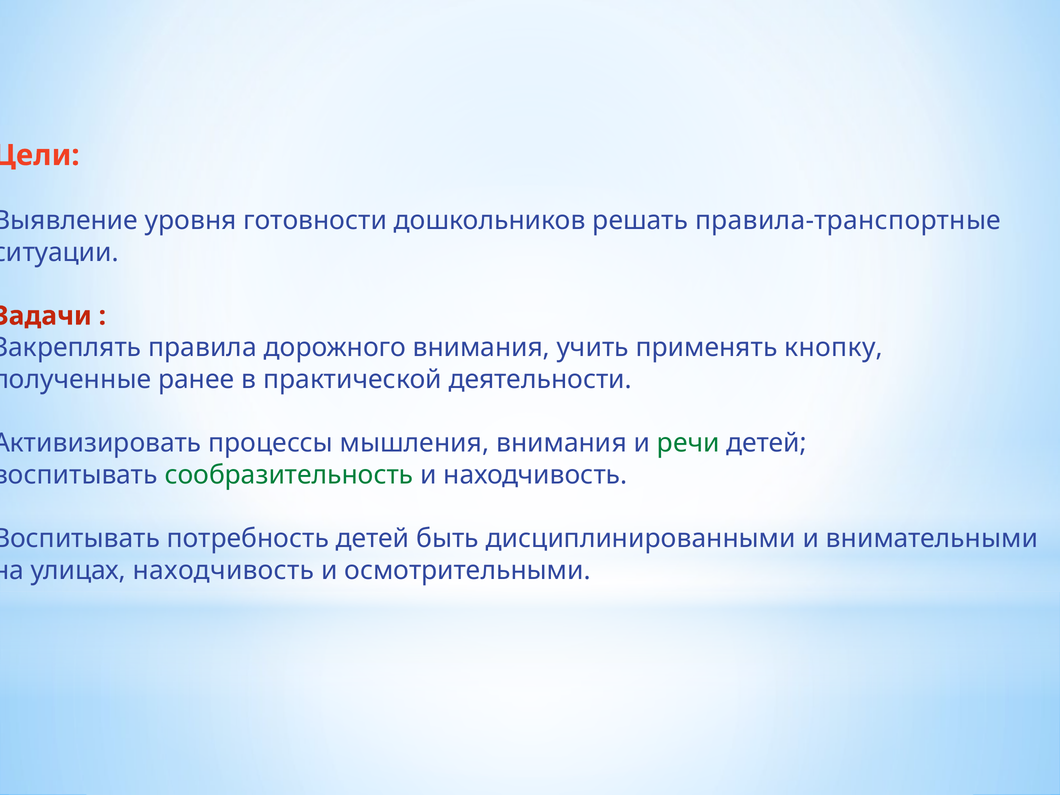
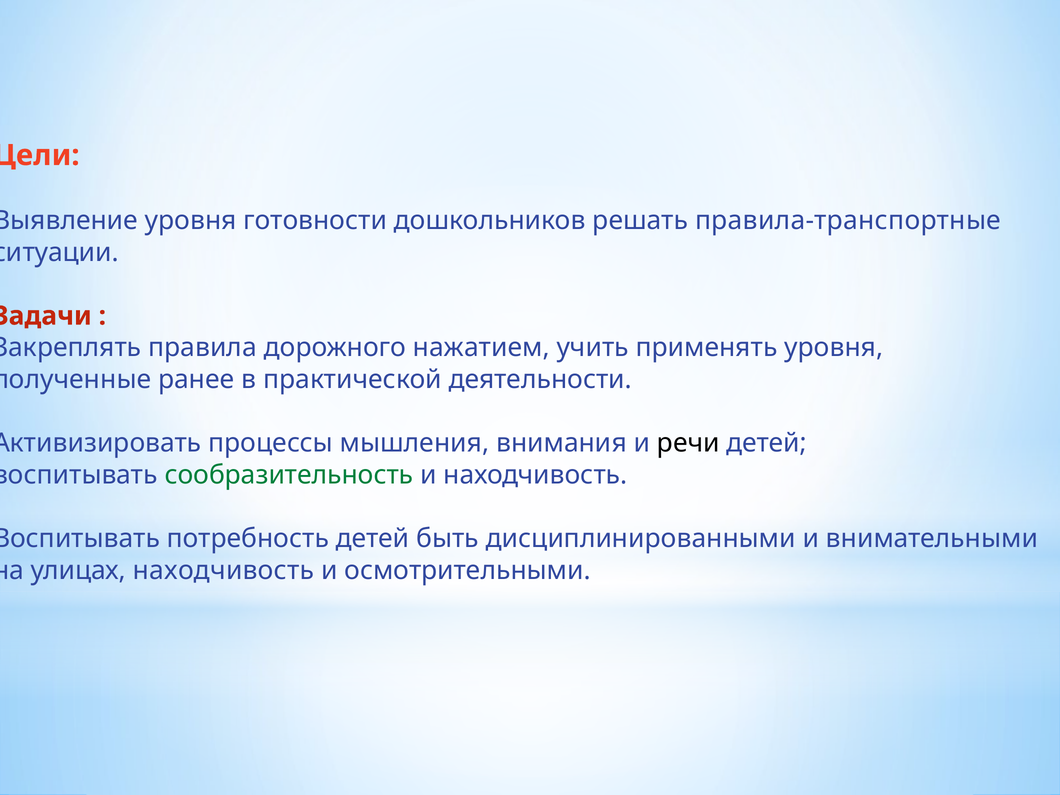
дорожного внимания: внимания -> нажатием (481, 348)
применять кнопку: кнопку -> уровня (834, 348)
речи colour: green -> black (688, 443)
